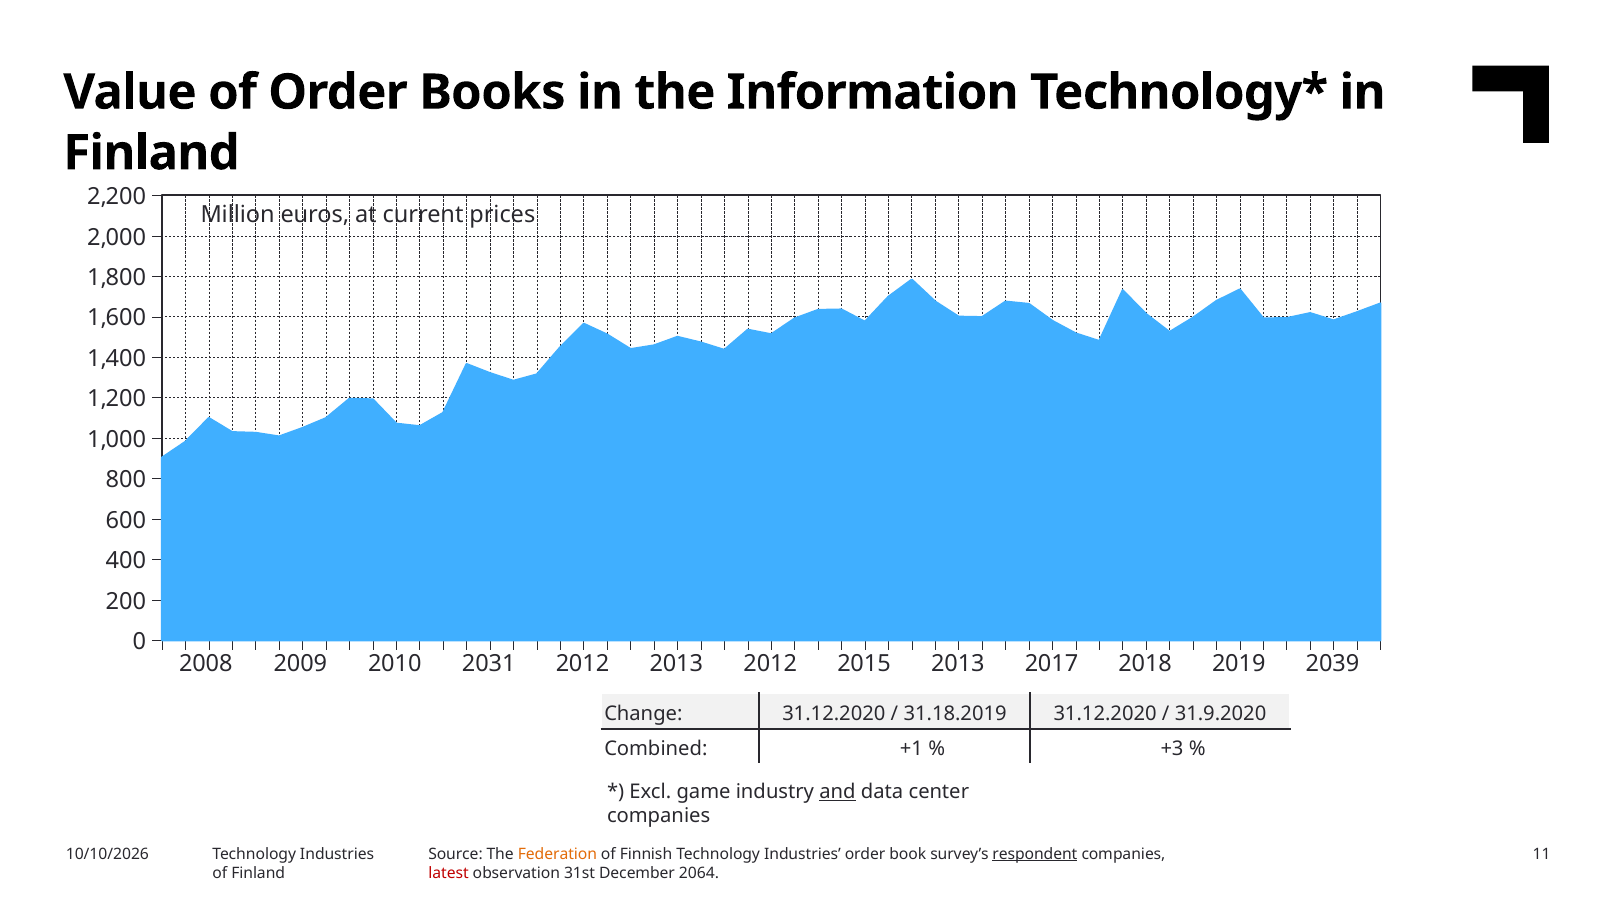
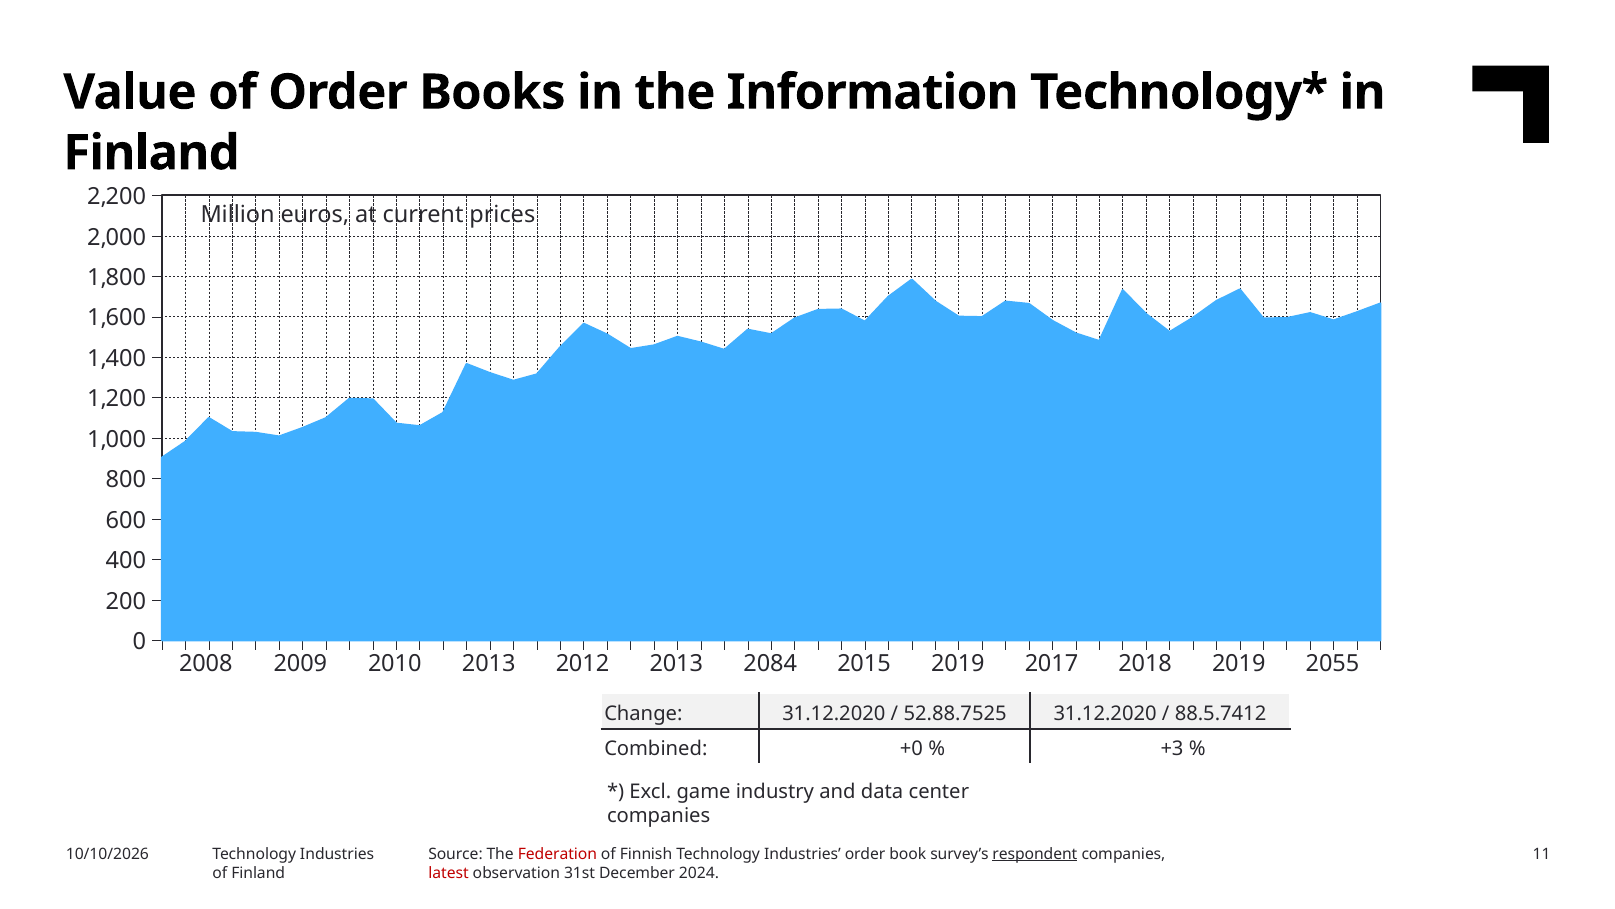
2010 2031: 2031 -> 2013 (489, 663)
2013 2012: 2012 -> 2084 (770, 663)
2015 2013: 2013 -> 2019 (958, 663)
2039: 2039 -> 2055 (1333, 663)
31.18.2019: 31.18.2019 -> 52.88.7525 (955, 713)
31.9.2020: 31.9.2020 -> 88.5.7412 (1221, 713)
+1: +1 -> +0 (911, 749)
and underline: present -> none (837, 791)
Federation colour: orange -> red (557, 854)
2064: 2064 -> 2024 (699, 872)
